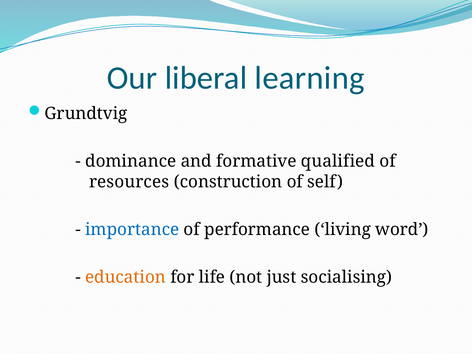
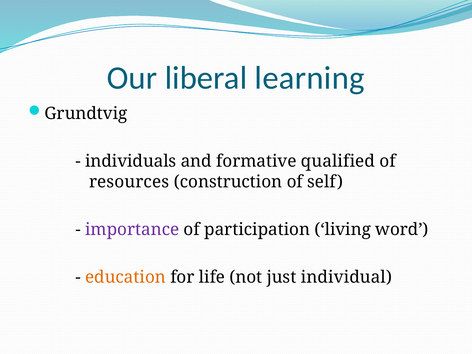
dominance: dominance -> individuals (131, 161)
importance colour: blue -> purple (132, 229)
performance: performance -> participation (257, 229)
socialising: socialising -> individual (346, 277)
